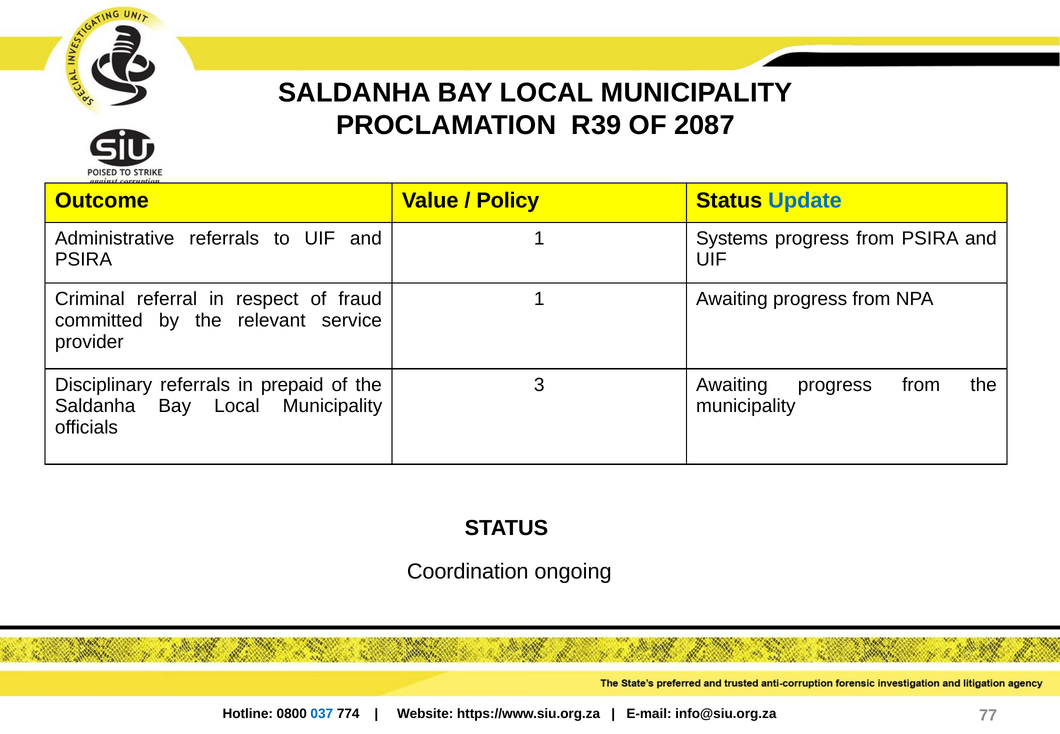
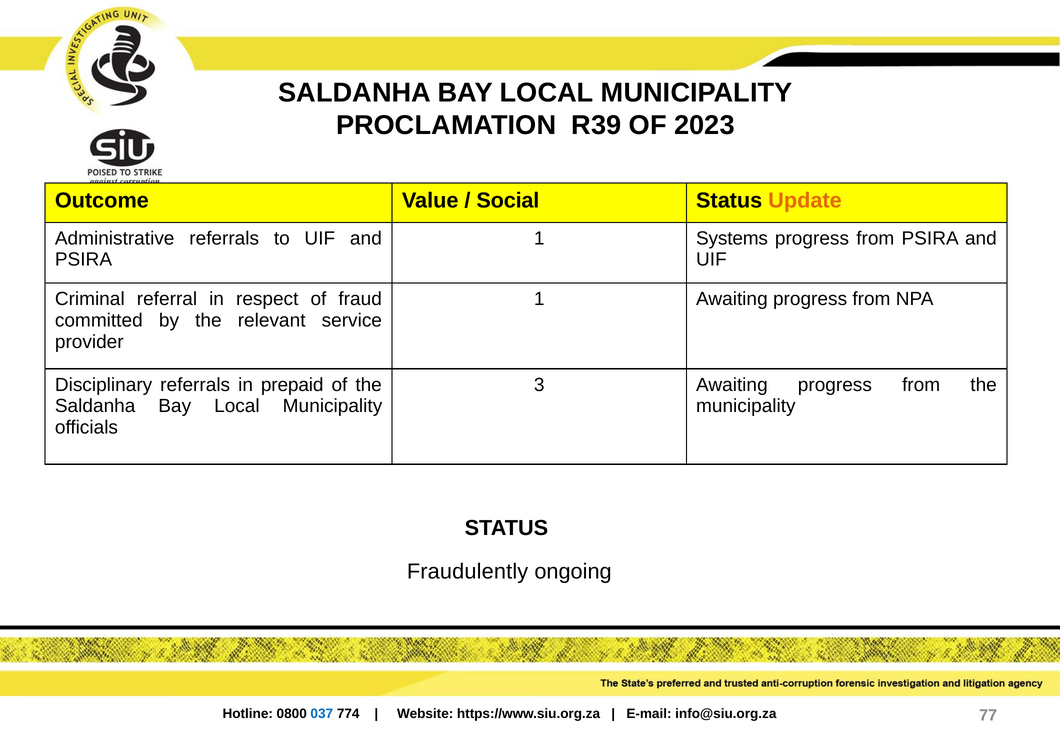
2087: 2087 -> 2023 (704, 125)
Policy: Policy -> Social (508, 200)
Update colour: blue -> orange (805, 200)
Coordination: Coordination -> Fraudulently (468, 571)
